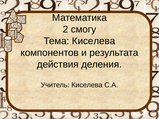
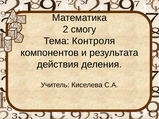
Тема Киселева: Киселева -> Контроля (94, 41)
